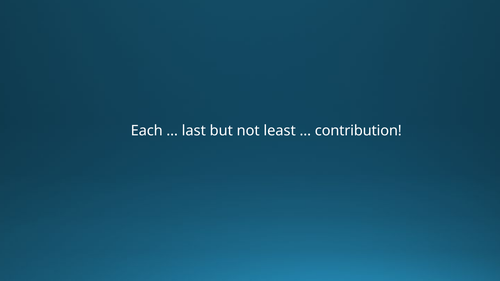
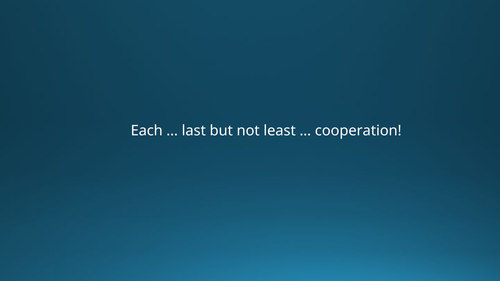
contribution: contribution -> cooperation (358, 131)
